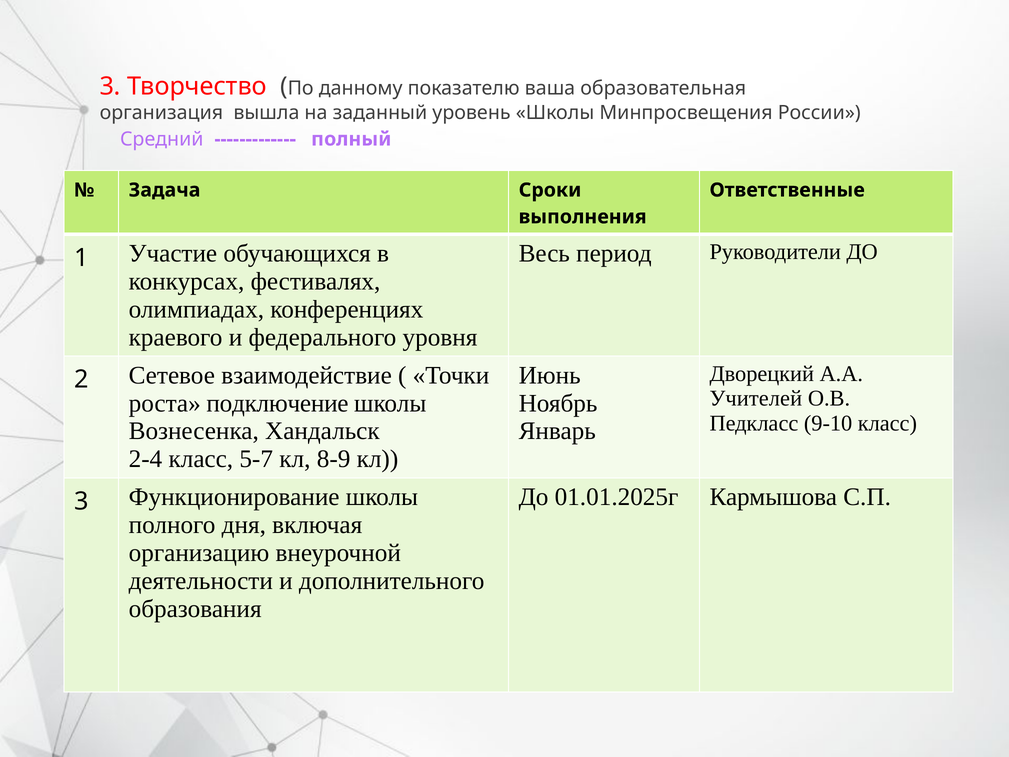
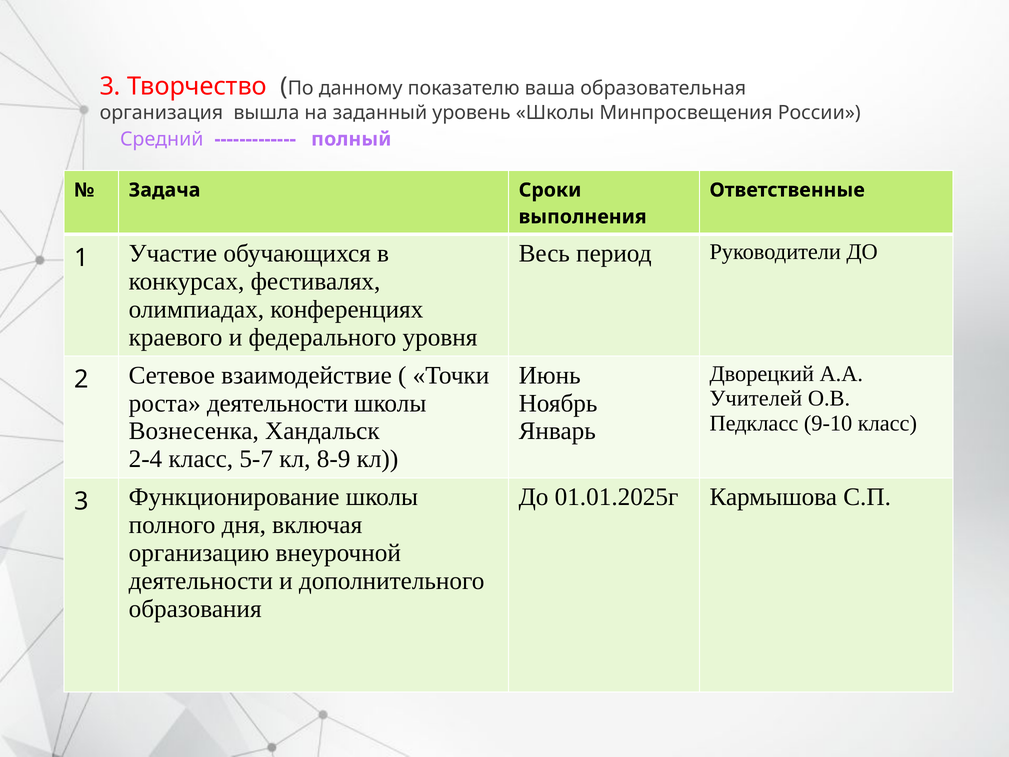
роста подключение: подключение -> деятельности (278, 403)
